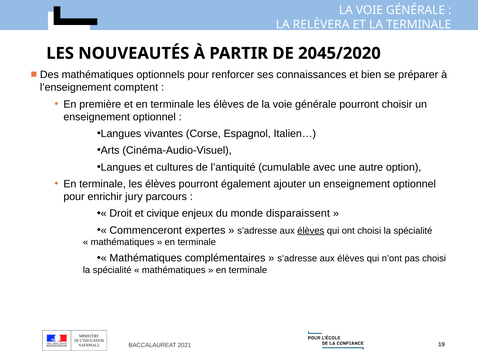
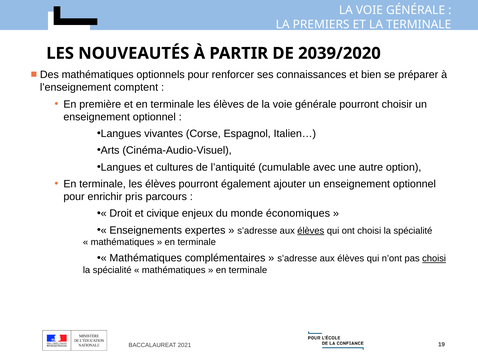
RELÈVERA: RELÈVERA -> PREMIERS (321, 25)
2045/2020: 2045/2020 -> 2039/2020 (339, 53)
jury: jury -> pris (134, 196)
disparaissent: disparaissent -> économiques (298, 213)
Commenceront: Commenceront -> Enseignements (146, 230)
choisi underline: none -> present (434, 258)
